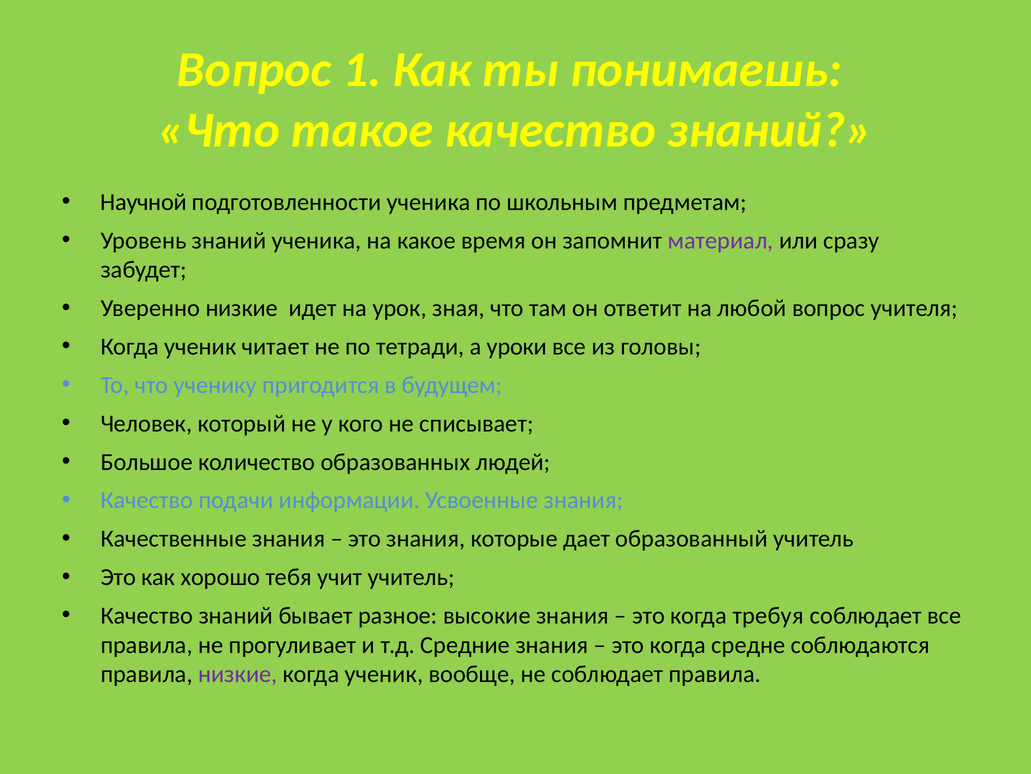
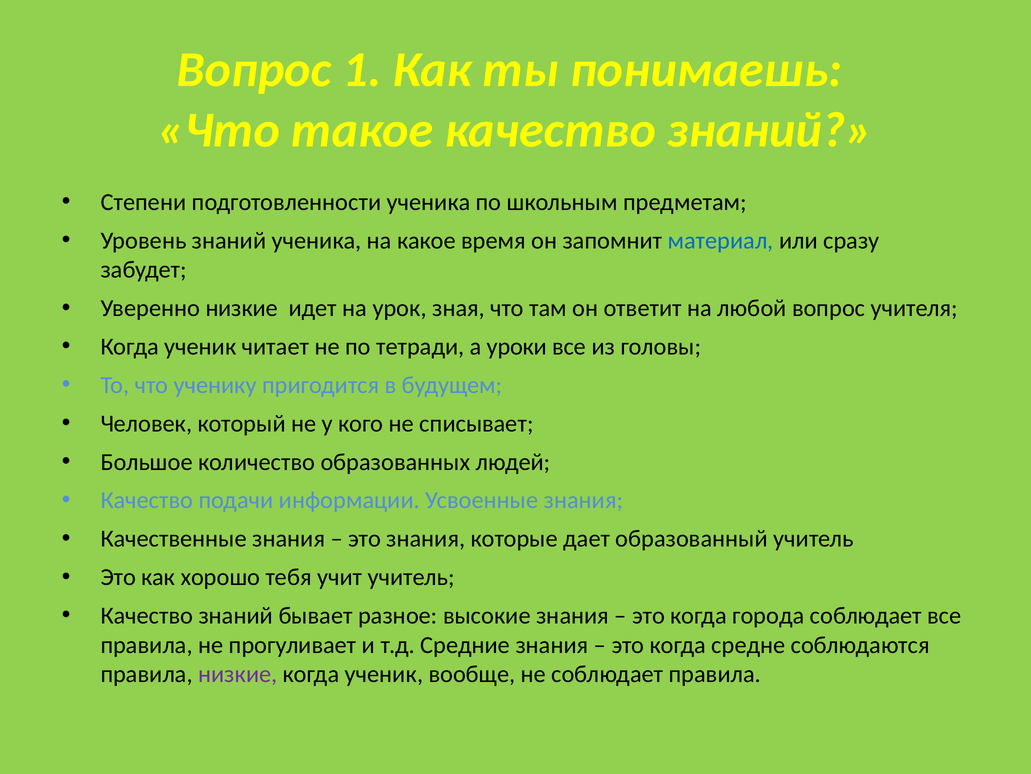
Научной: Научной -> Степени (143, 202)
материал colour: purple -> blue (721, 240)
требуя: требуя -> города (768, 615)
